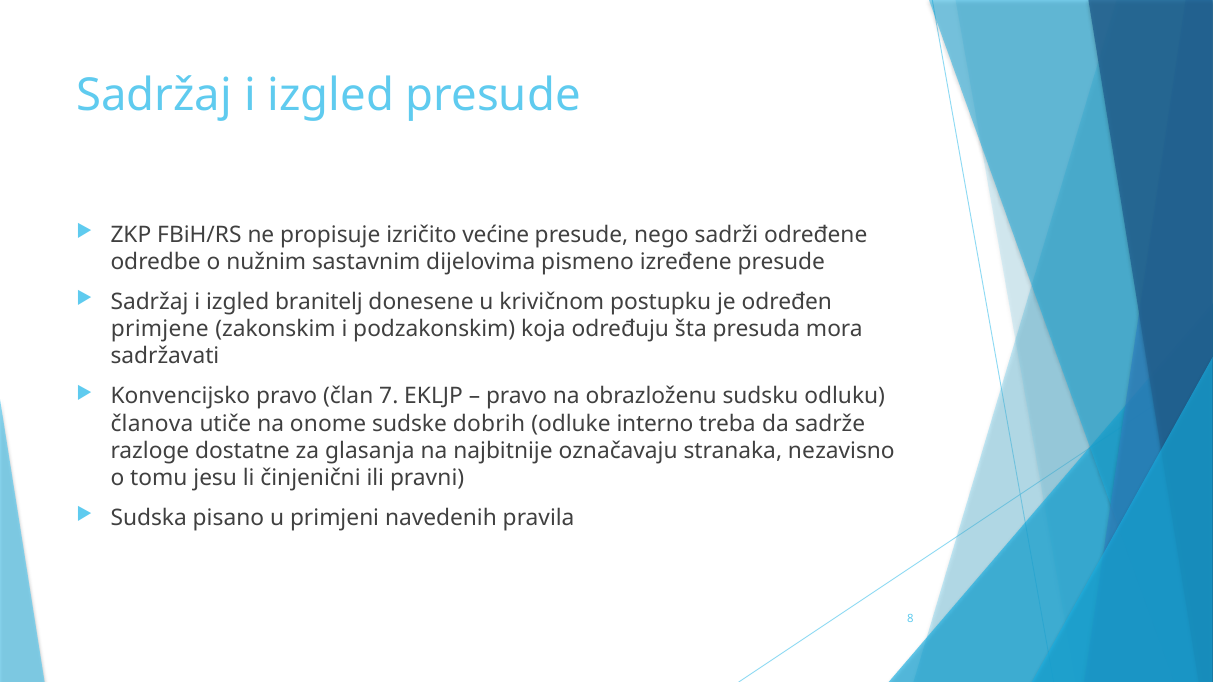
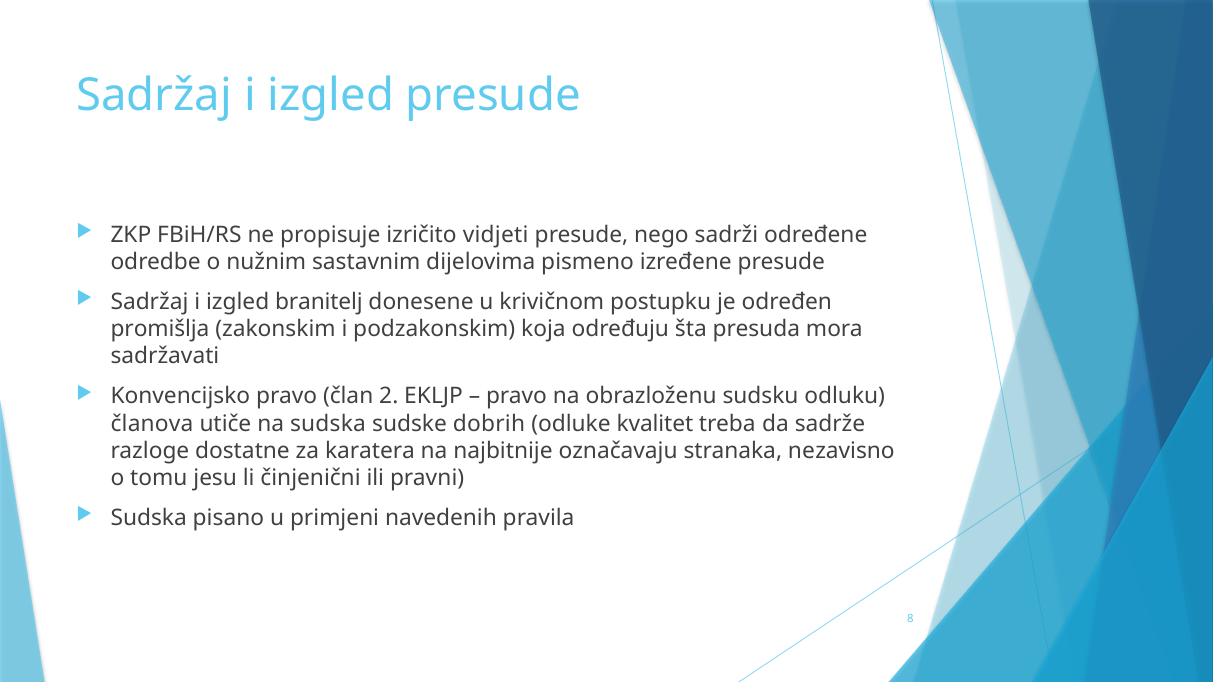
većine: većine -> vidjeti (496, 235)
primjene: primjene -> promišlja (160, 329)
7: 7 -> 2 (389, 397)
na onome: onome -> sudska (328, 424)
interno: interno -> kvalitet (655, 424)
glasanja: glasanja -> karatera (370, 451)
